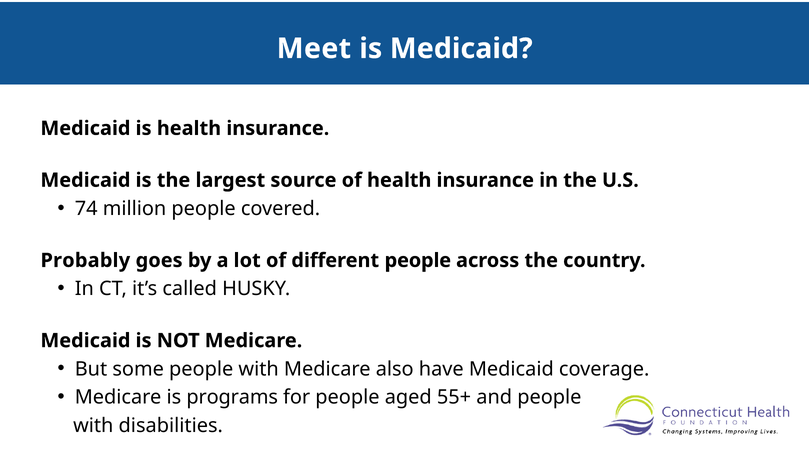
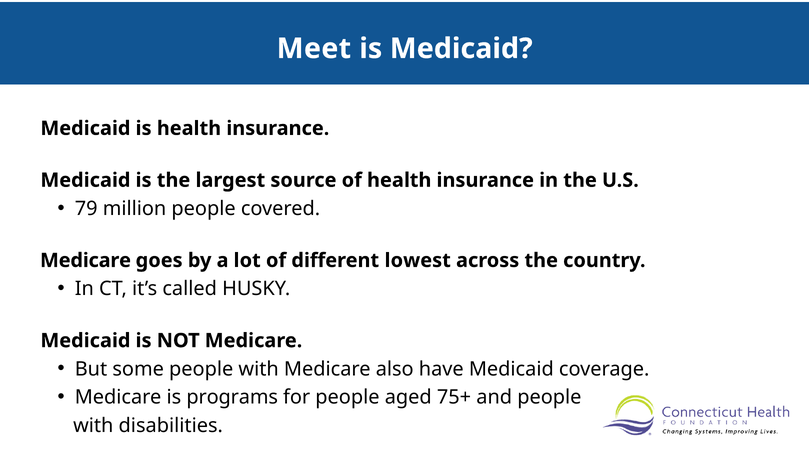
74: 74 -> 79 (86, 209)
Probably: Probably -> Medicare (86, 260)
different people: people -> lowest (418, 260)
55+: 55+ -> 75+ (454, 397)
